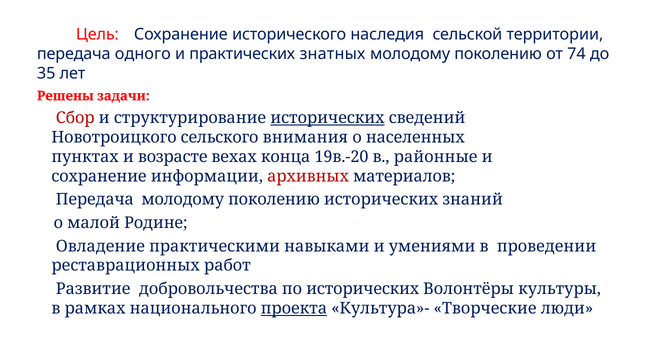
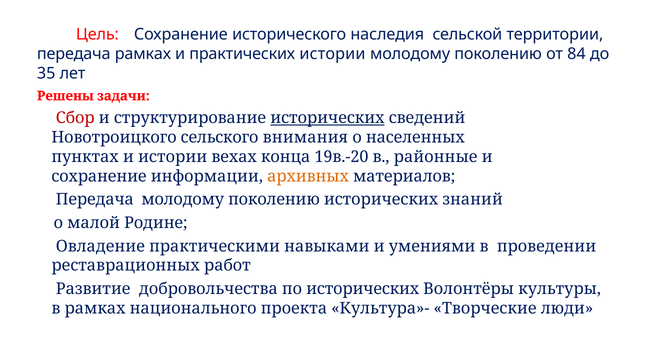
передача одного: одного -> рамках (143, 54)
практических знатных: знатных -> истории (332, 54)
74: 74 -> 84 (576, 54)
и возрасте: возрасте -> истории (173, 157)
архивных colour: red -> orange (308, 176)
проекта underline: present -> none (294, 308)
